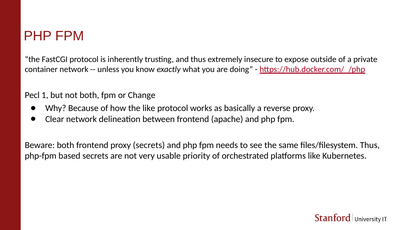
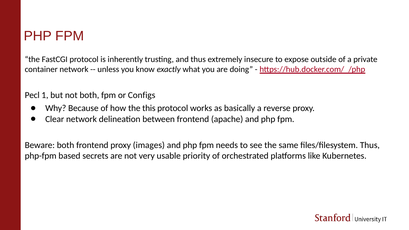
Change: Change -> Configs (142, 95)
the like: like -> this (149, 108)
proxy secrets: secrets -> images (149, 145)
